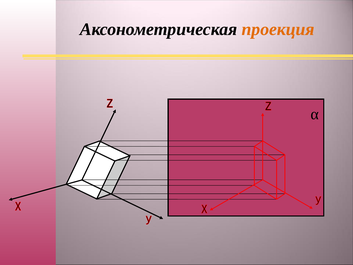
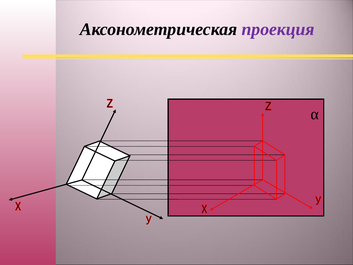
проекция colour: orange -> purple (278, 29)
